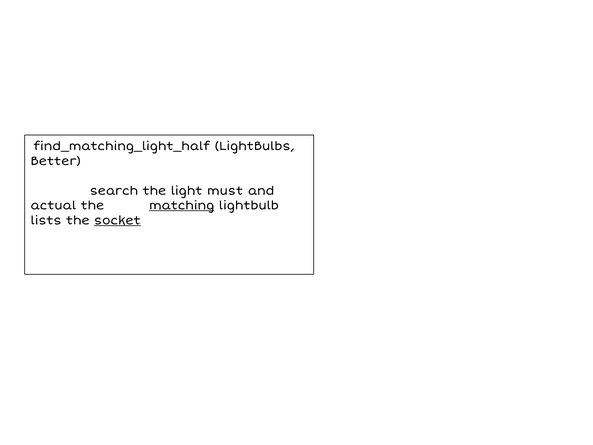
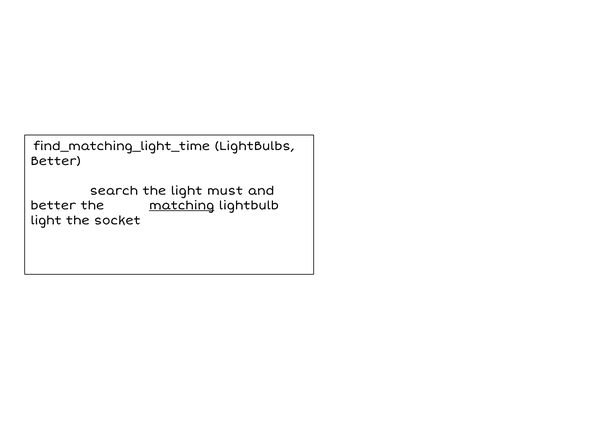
find_matching_light_half: find_matching_light_half -> find_matching_light_time (122, 146)
actual: actual -> better (53, 205)
lists: lists -> light (46, 220)
socket underline: present -> none (117, 220)
